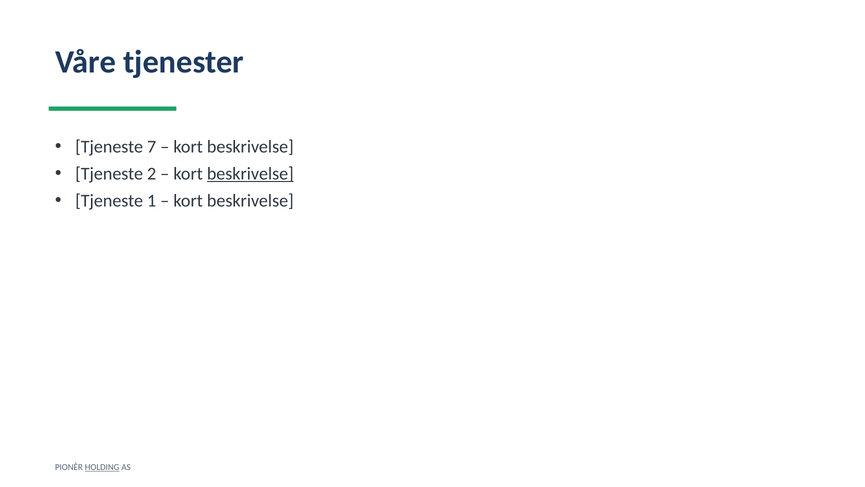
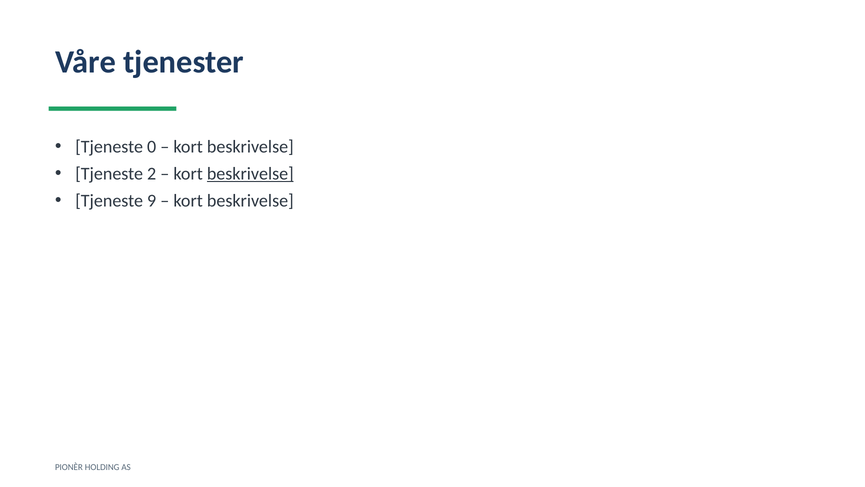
7: 7 -> 0 (152, 147)
1: 1 -> 9 (152, 201)
HOLDING underline: present -> none (102, 467)
